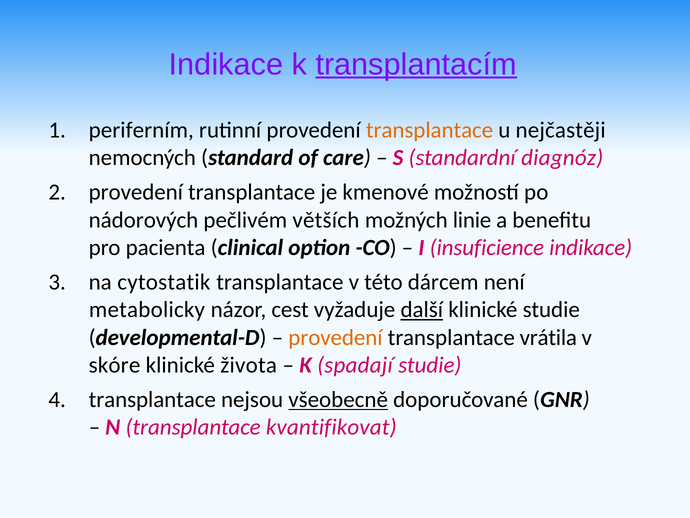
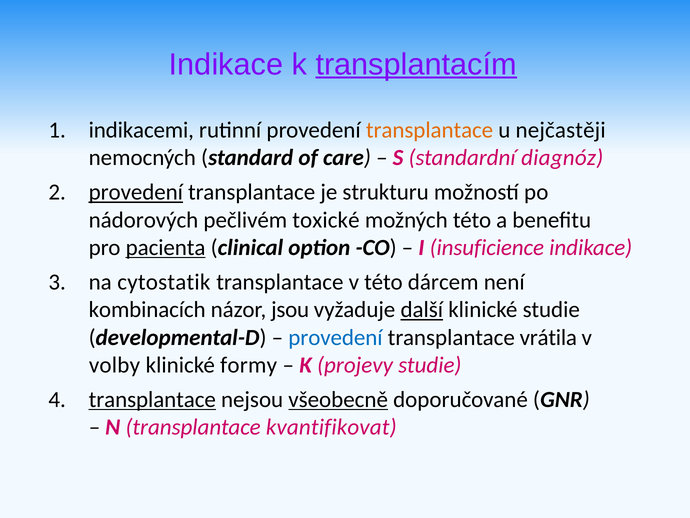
periferním: periferním -> indikacemi (141, 130)
provedení underline: none -> present (136, 192)
kmenové: kmenové -> strukturu (386, 192)
větších: větších -> toxické (326, 220)
možných linie: linie -> této (472, 220)
pacienta underline: none -> present (166, 247)
metabolicky: metabolicky -> kombinacích (147, 309)
cest: cest -> jsou (290, 309)
provedení colour: orange -> blue (335, 337)
skóre: skóre -> volby (114, 365)
života: života -> formy (249, 365)
spadají: spadají -> projevy (355, 365)
transplantace underline: none -> present (152, 399)
